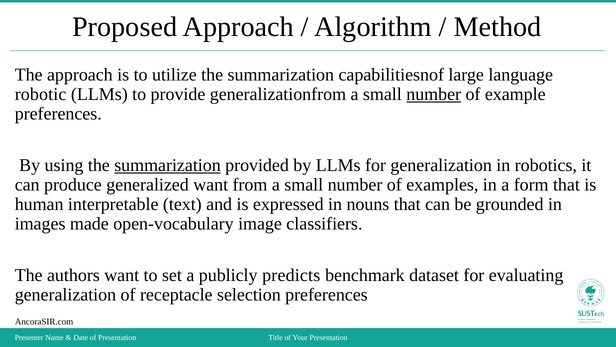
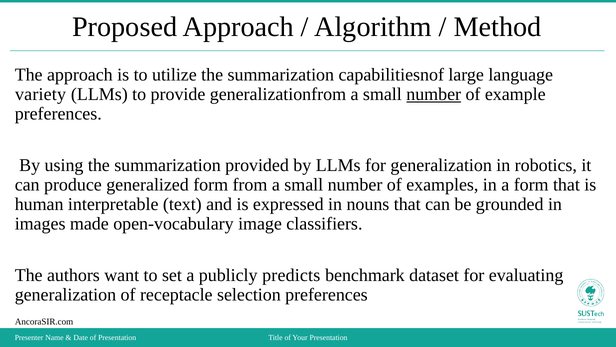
robotic: robotic -> variety (41, 94)
summarization underline: present -> none (168, 165)
generalized want: want -> form (211, 185)
